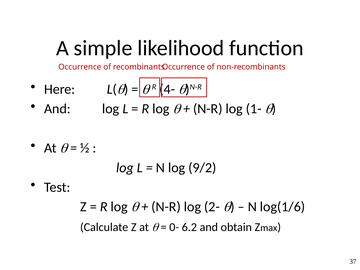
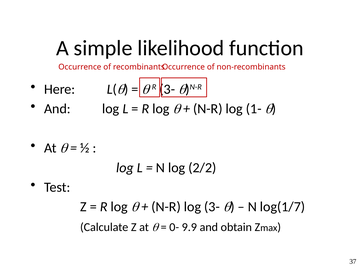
R 4-: 4- -> 3- (167, 89)
9/2: 9/2 -> 2/2 (202, 168)
log 2-: 2- -> 3- (212, 207)
log(1/6: log(1/6 -> log(1/7 (283, 207)
6.2: 6.2 -> 9.9 (189, 227)
